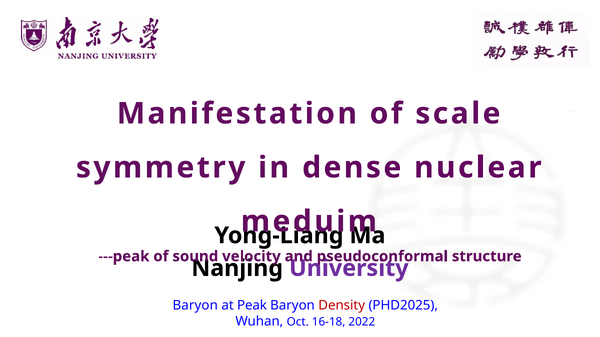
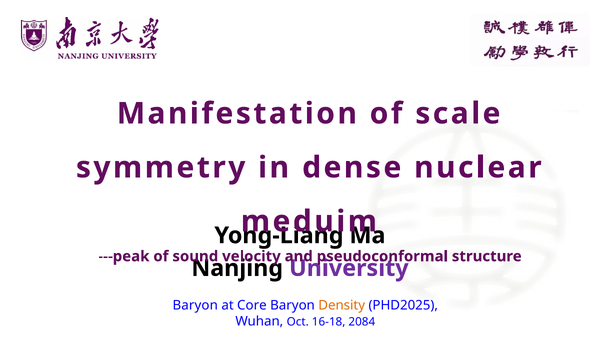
Peak: Peak -> Core (252, 306)
Density colour: red -> orange (342, 306)
2022: 2022 -> 2084 (362, 322)
